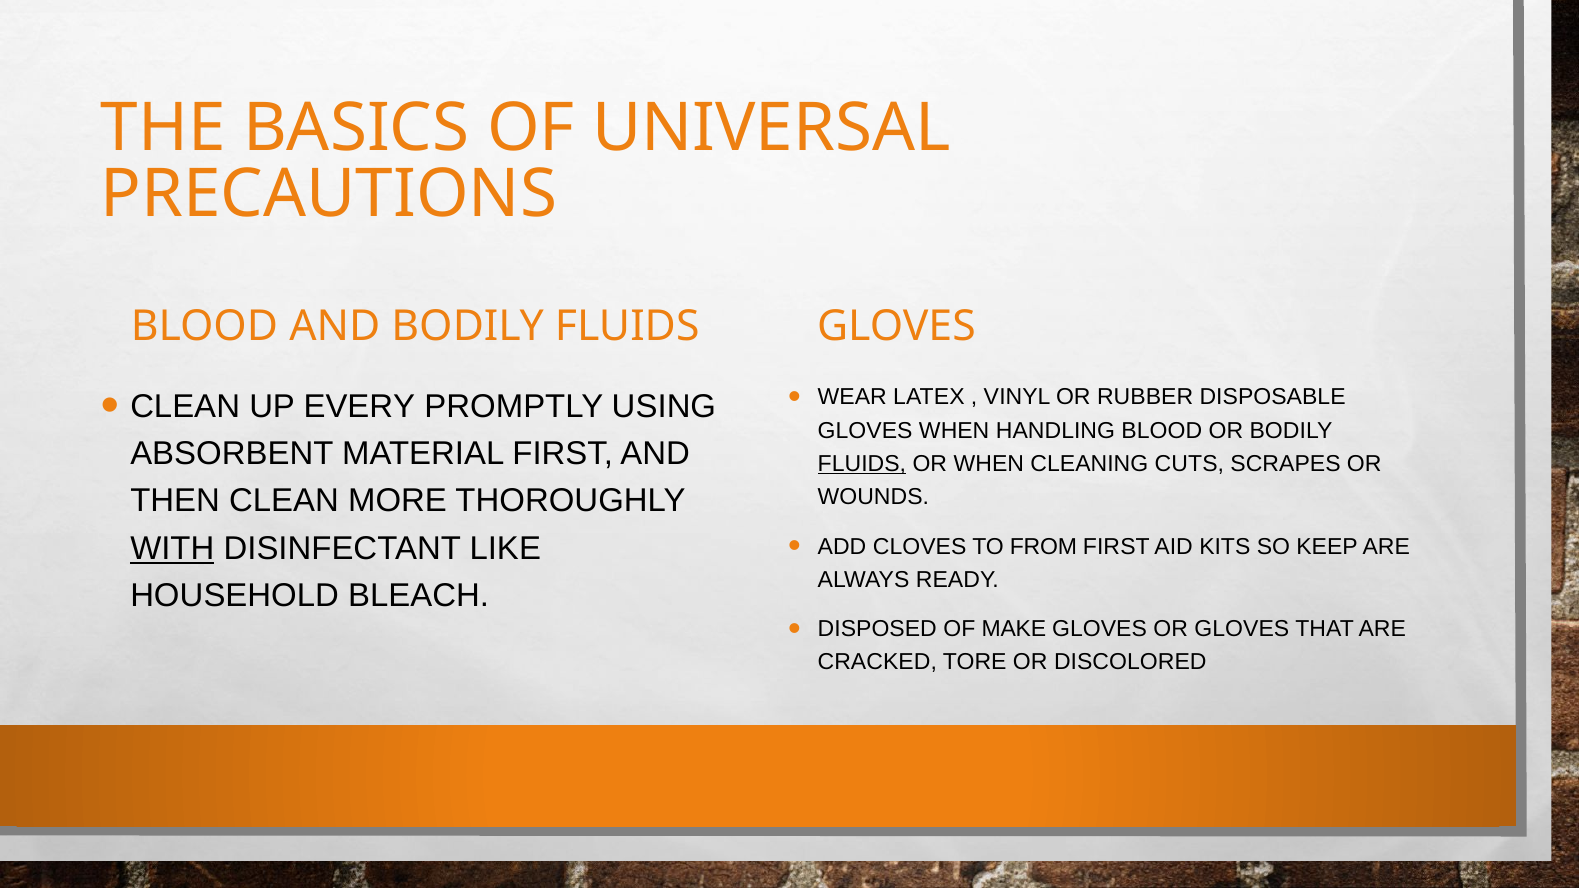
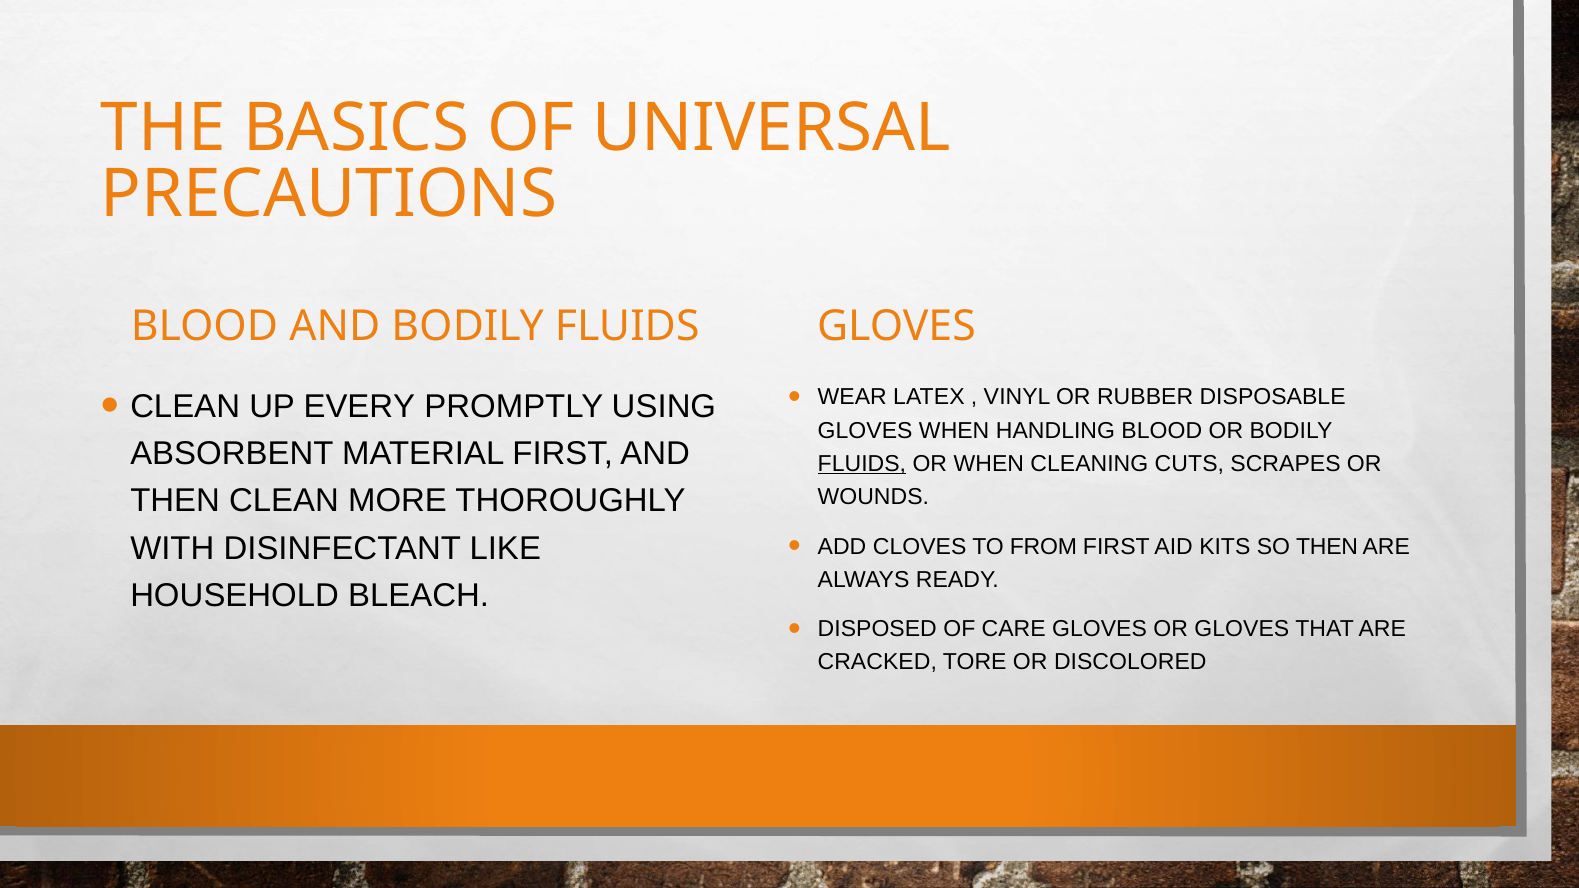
SO KEEP: KEEP -> THEN (1327, 547)
WITH underline: present -> none (172, 549)
MAKE: MAKE -> CARE (1014, 629)
